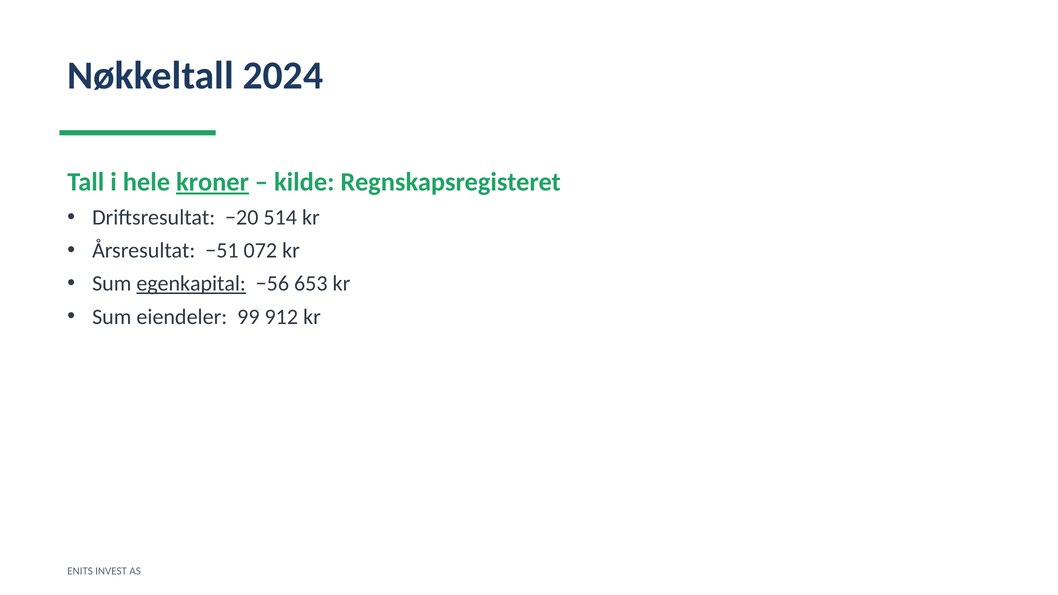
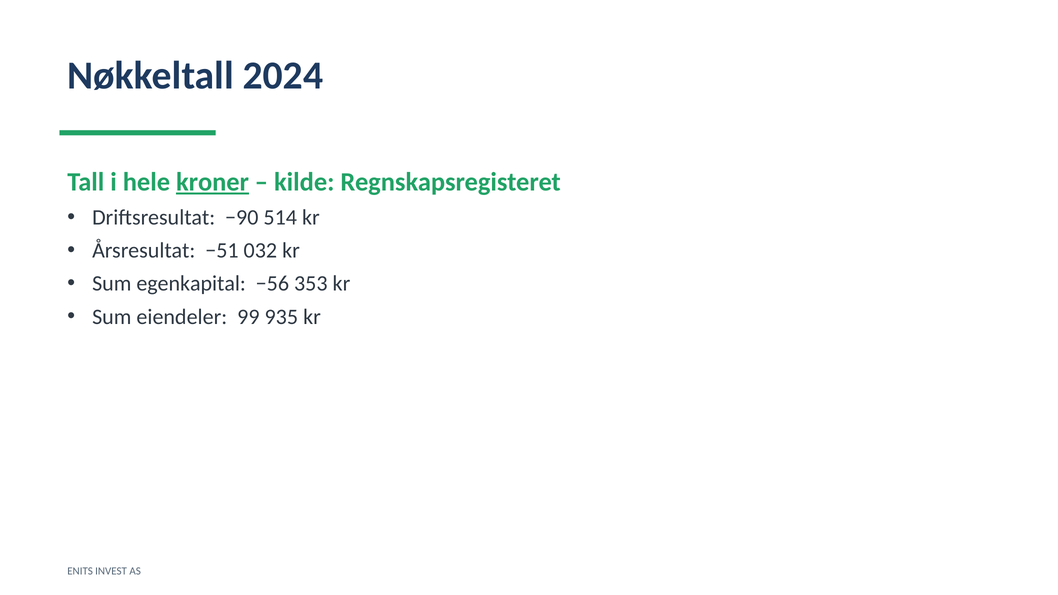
−20: −20 -> −90 (242, 218)
072: 072 -> 032 (260, 251)
egenkapital underline: present -> none (191, 284)
653: 653 -> 353 (311, 284)
912: 912 -> 935 (281, 317)
